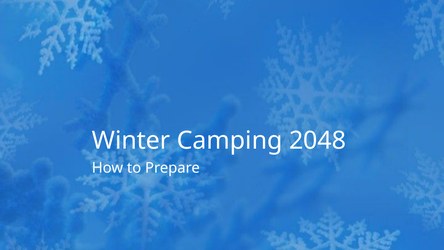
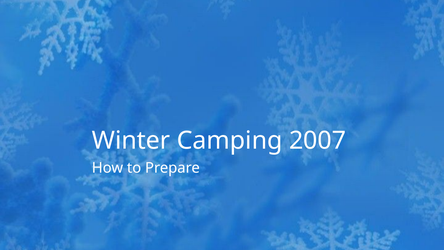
2048: 2048 -> 2007 (318, 141)
